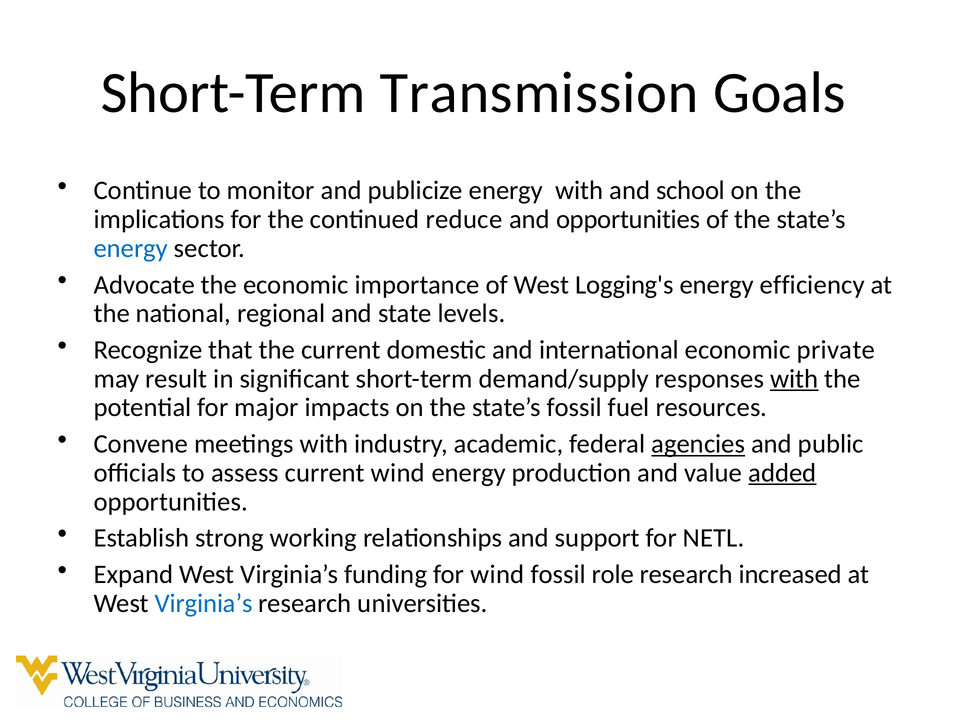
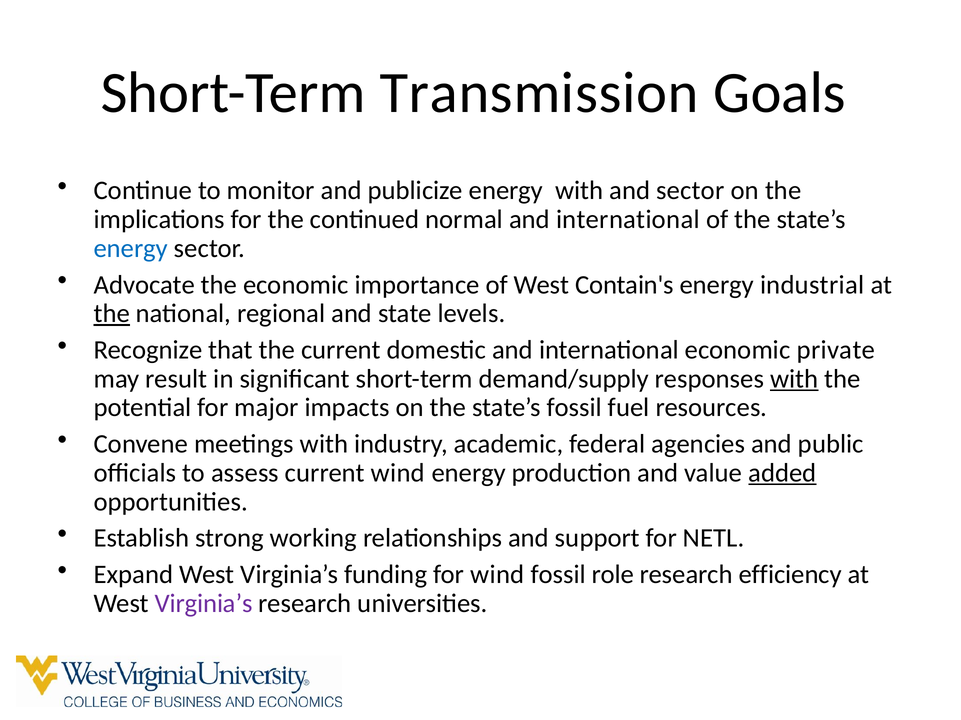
and school: school -> sector (690, 191)
reduce: reduce -> normal (464, 220)
opportunities: opportunities -> international (628, 220)
Logging's: Logging's -> Contain's (624, 285)
efficiency: efficiency -> industrial (812, 285)
the underline: none -> present (112, 314)
agencies underline: present -> none (698, 445)
increased: increased -> efficiency (790, 575)
Virginia’s colour: blue -> purple (204, 604)
